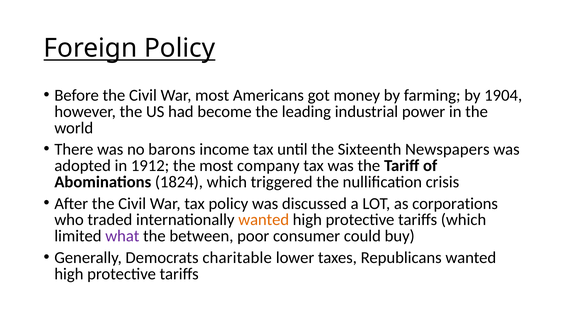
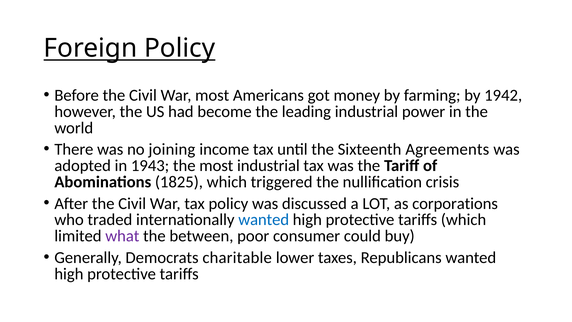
1904: 1904 -> 1942 (503, 95)
barons: barons -> joining (172, 149)
Newspapers: Newspapers -> Agreements (447, 149)
1912: 1912 -> 1943 (150, 166)
most company: company -> industrial (268, 166)
1824: 1824 -> 1825 (179, 182)
wanted colour: orange -> blue (264, 220)
